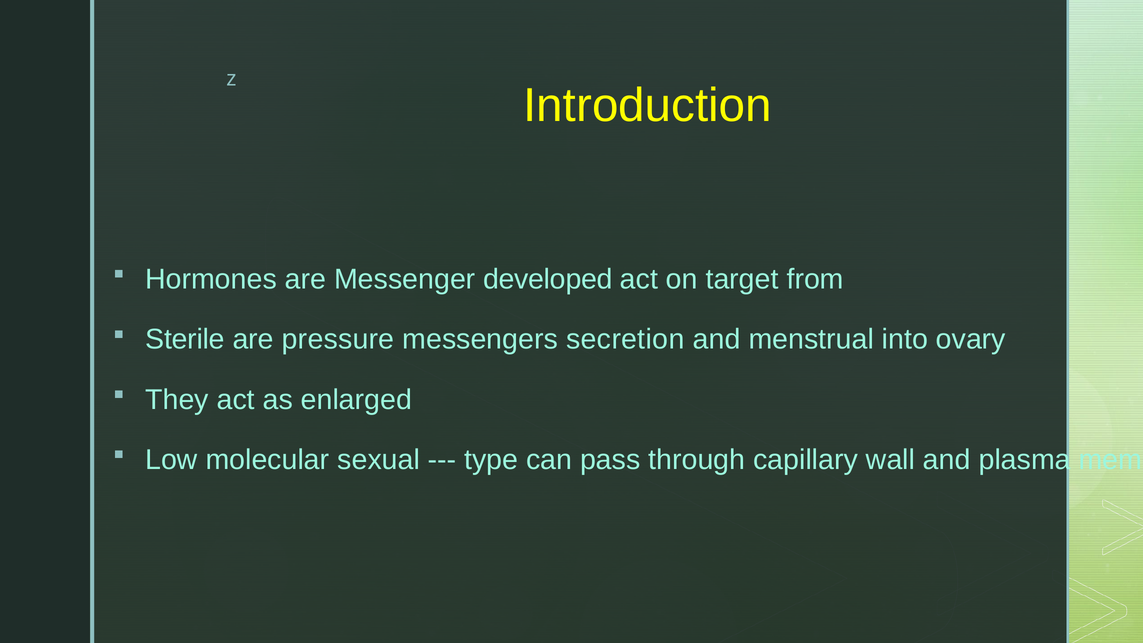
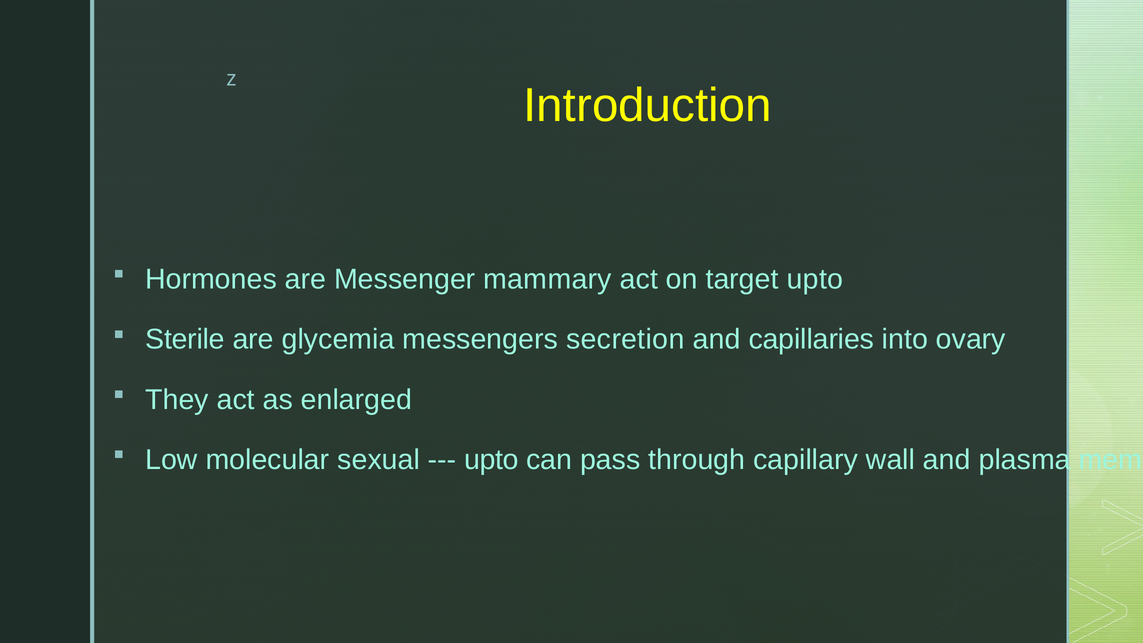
developed: developed -> mammary (548, 279)
target from: from -> upto (815, 279)
pressure: pressure -> glycemia (338, 339)
menstrual: menstrual -> capillaries (811, 339)
type: type -> upto (491, 460)
